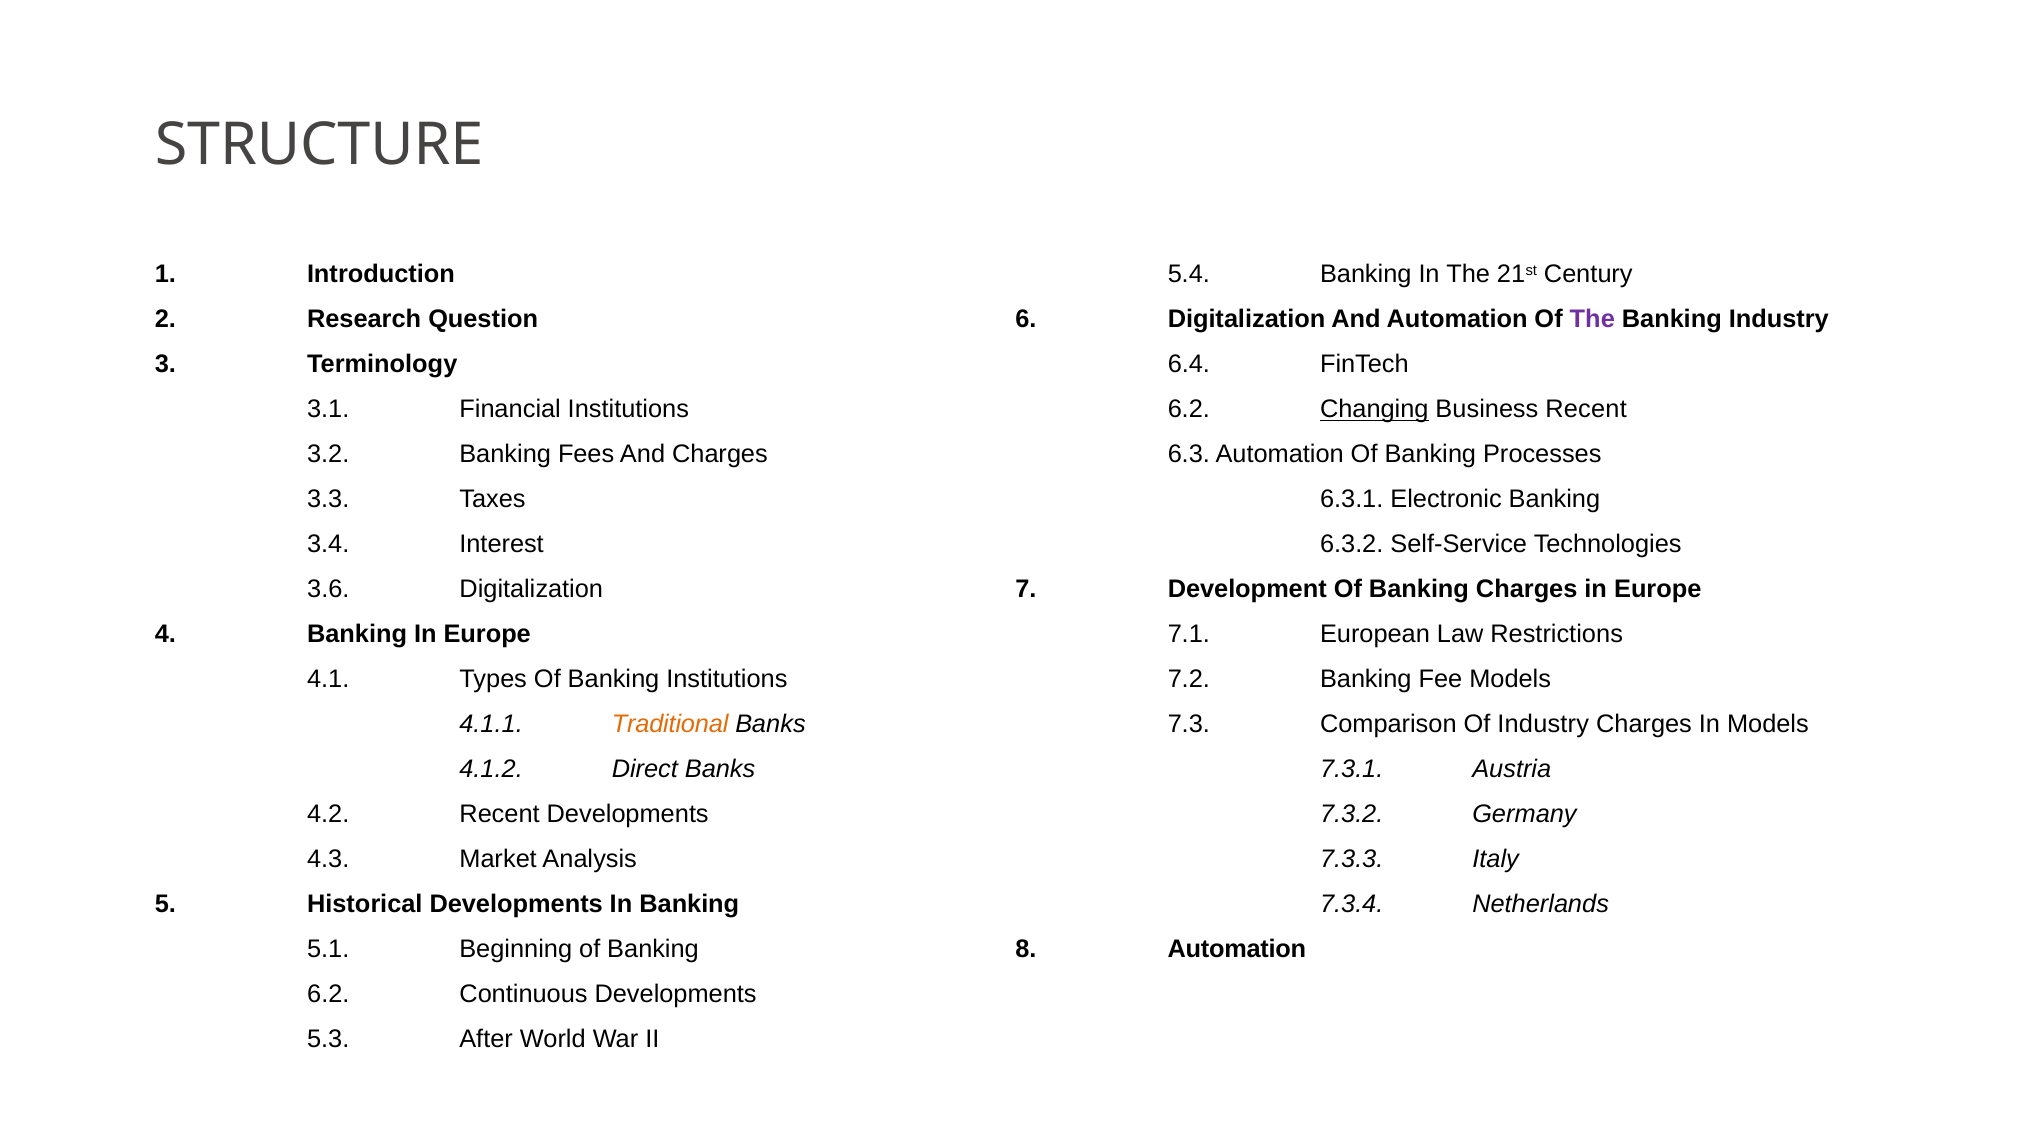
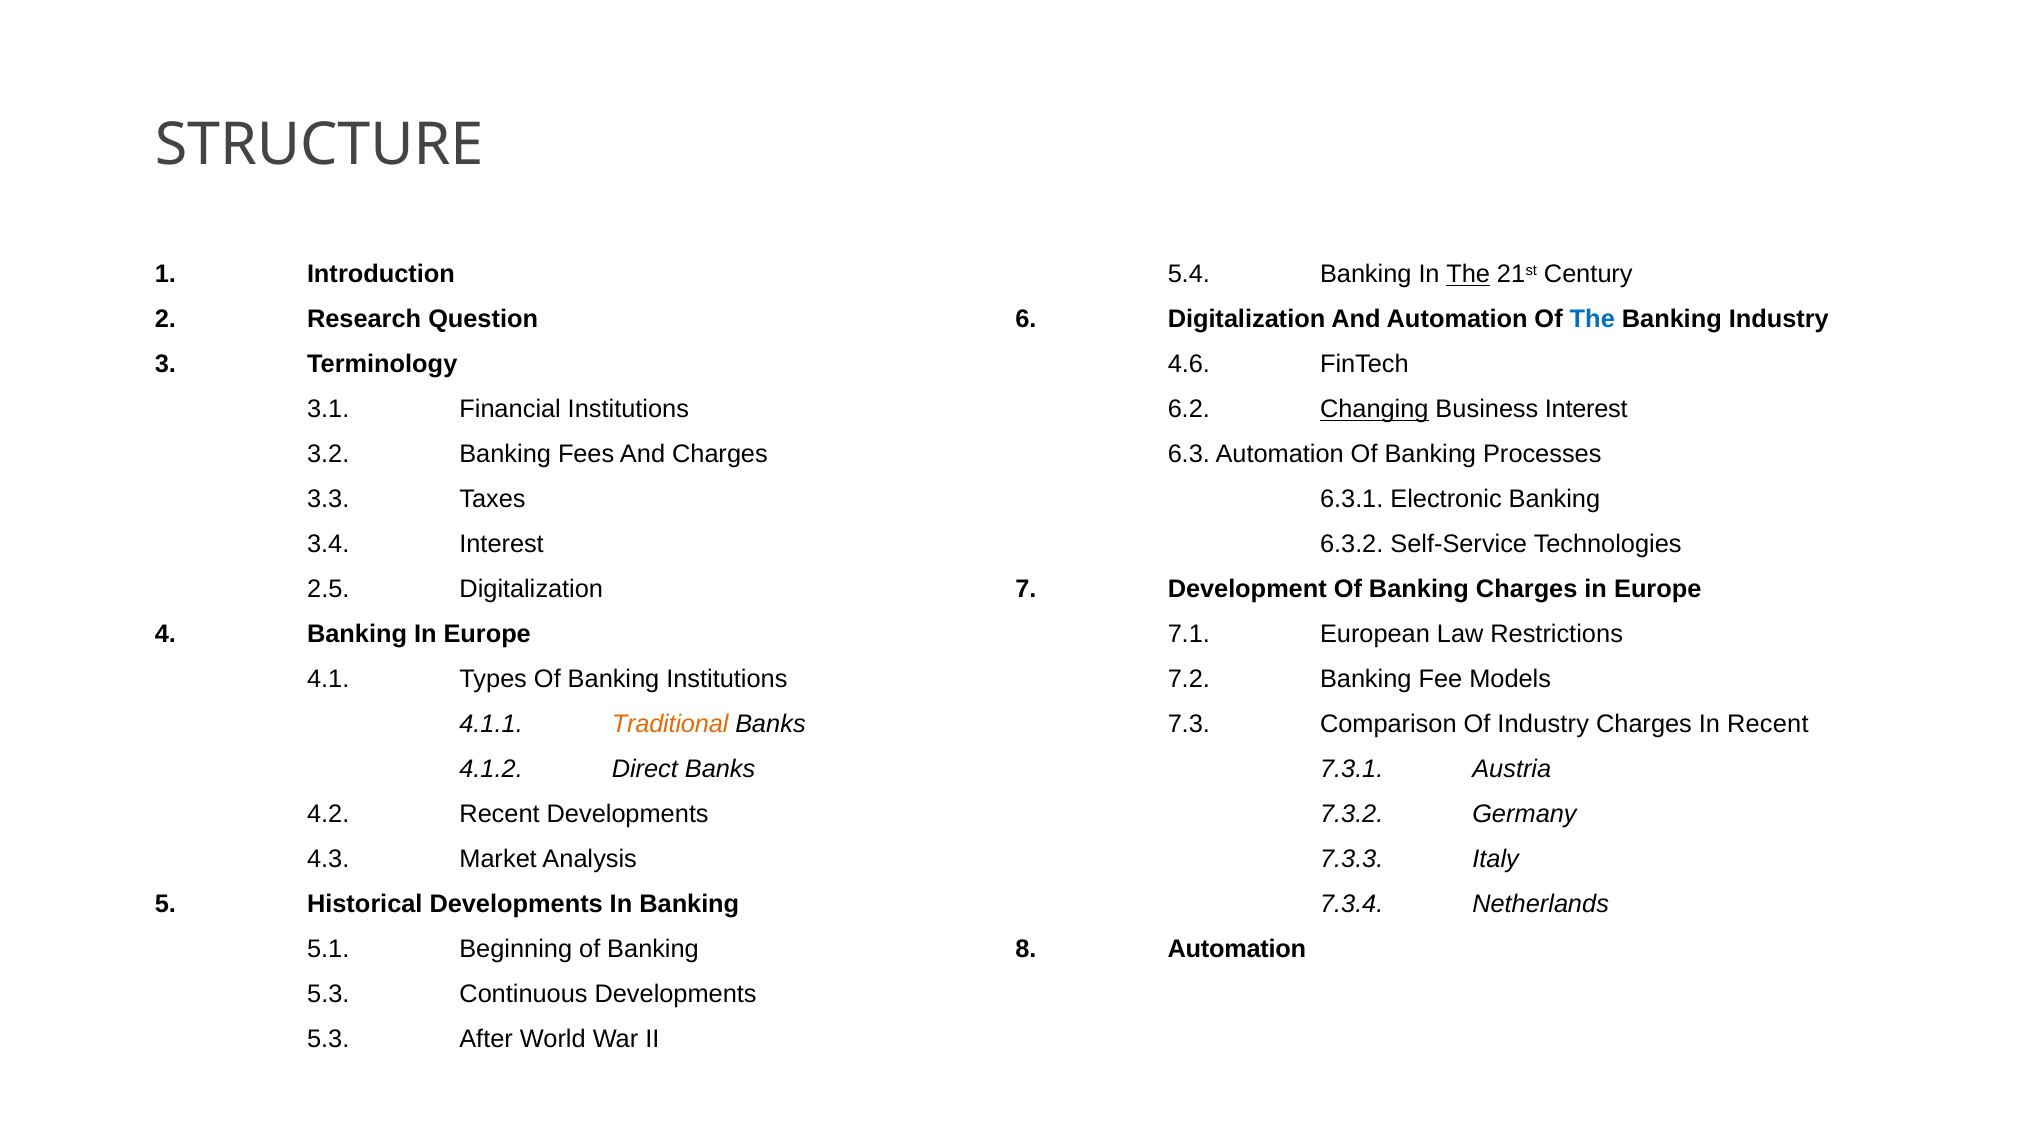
The underline: none -> present (1468, 275)
The colour: purple -> blue (1592, 320)
6.4: 6.4 -> 4.6 (1189, 365)
Business Recent: Recent -> Interest (1586, 410)
3.6: 3.6 -> 2.5 (328, 590)
In Models: Models -> Recent (1768, 724)
6.2: 6.2 -> 5.3 (328, 994)
